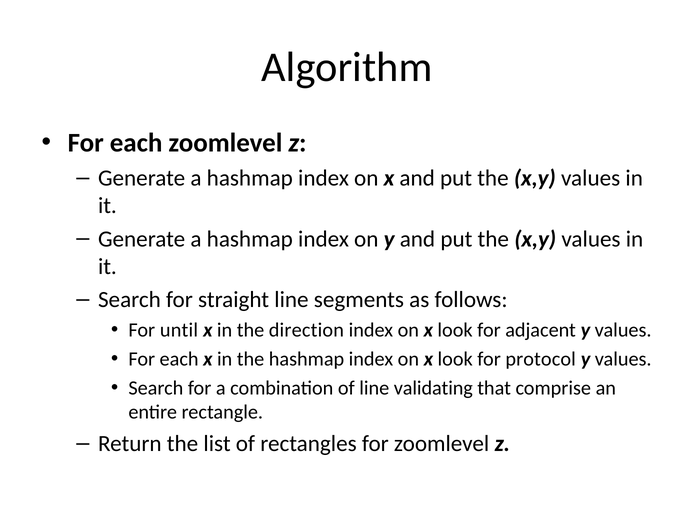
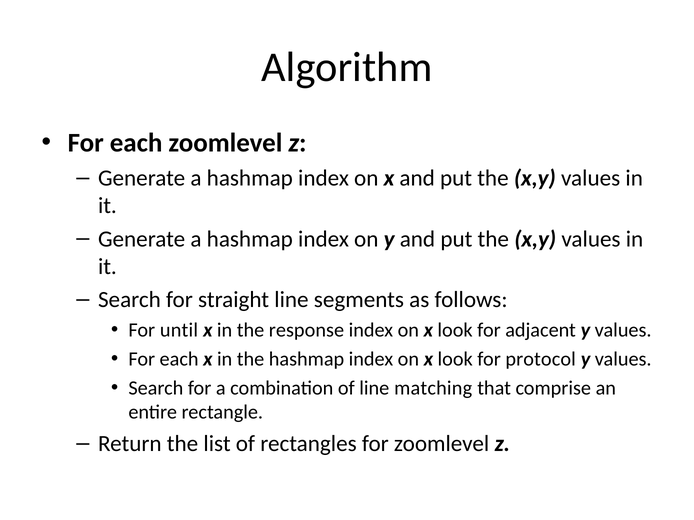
direction: direction -> response (306, 331)
validating: validating -> matching (433, 388)
